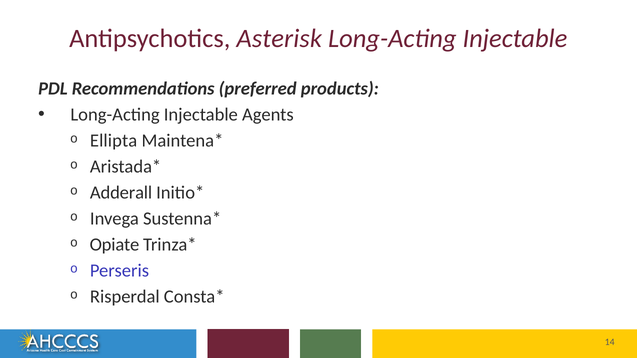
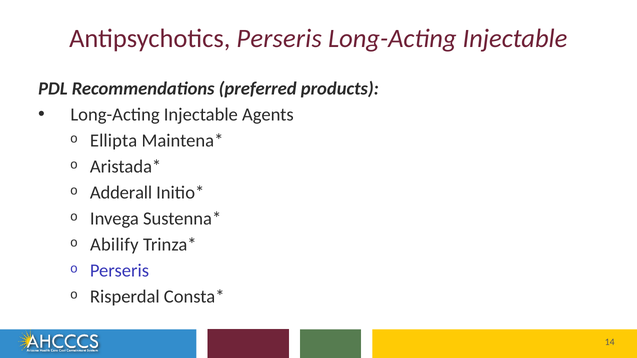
Antipsychotics Asterisk: Asterisk -> Perseris (279, 38)
Opiate: Opiate -> Abilify (114, 245)
